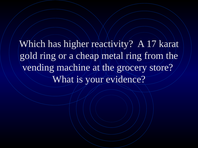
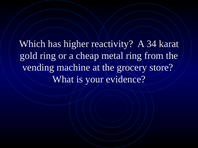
17: 17 -> 34 (152, 44)
